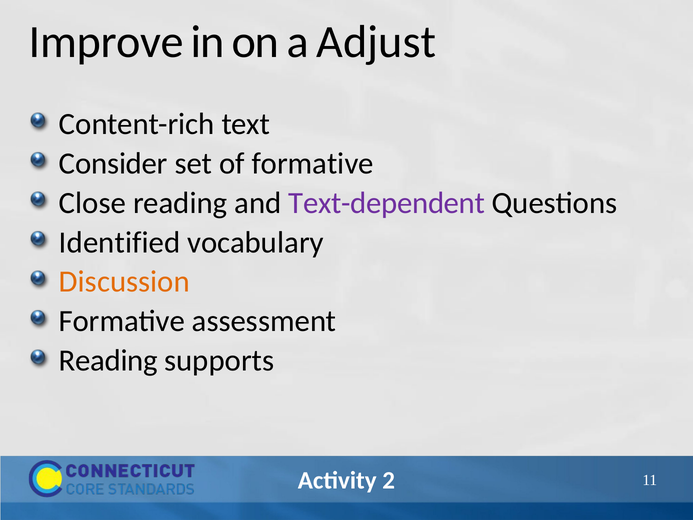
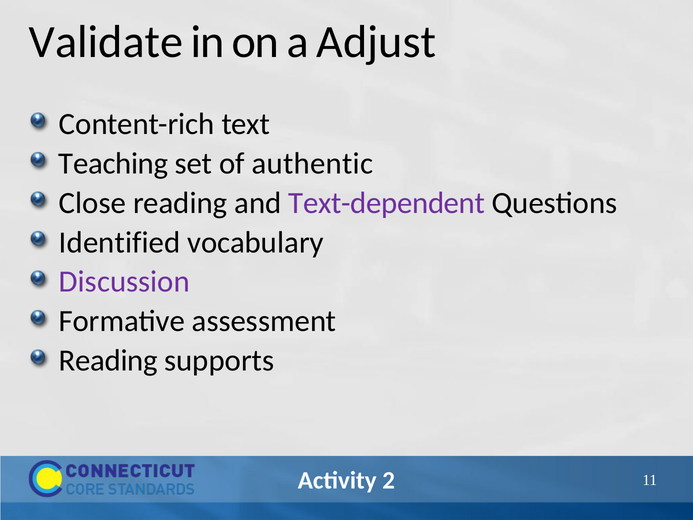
Improve: Improve -> Validate (106, 42)
Consider: Consider -> Teaching (113, 163)
of formative: formative -> authentic (312, 163)
Discussion colour: orange -> purple (124, 282)
